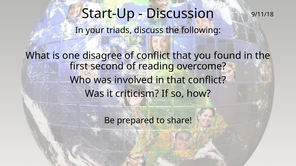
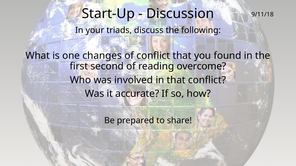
disagree: disagree -> changes (102, 56)
criticism: criticism -> accurate (137, 94)
